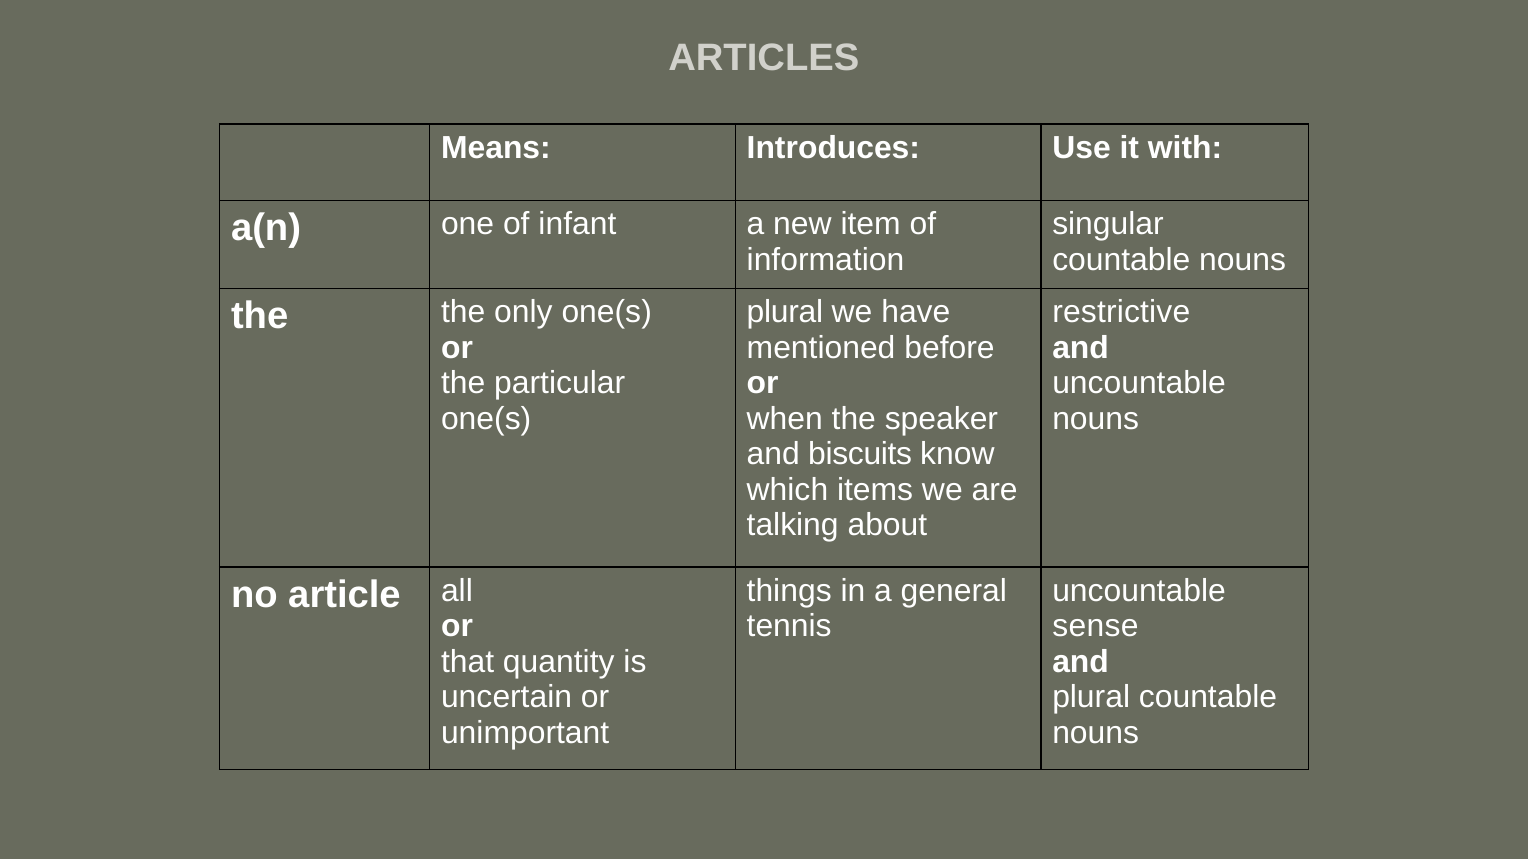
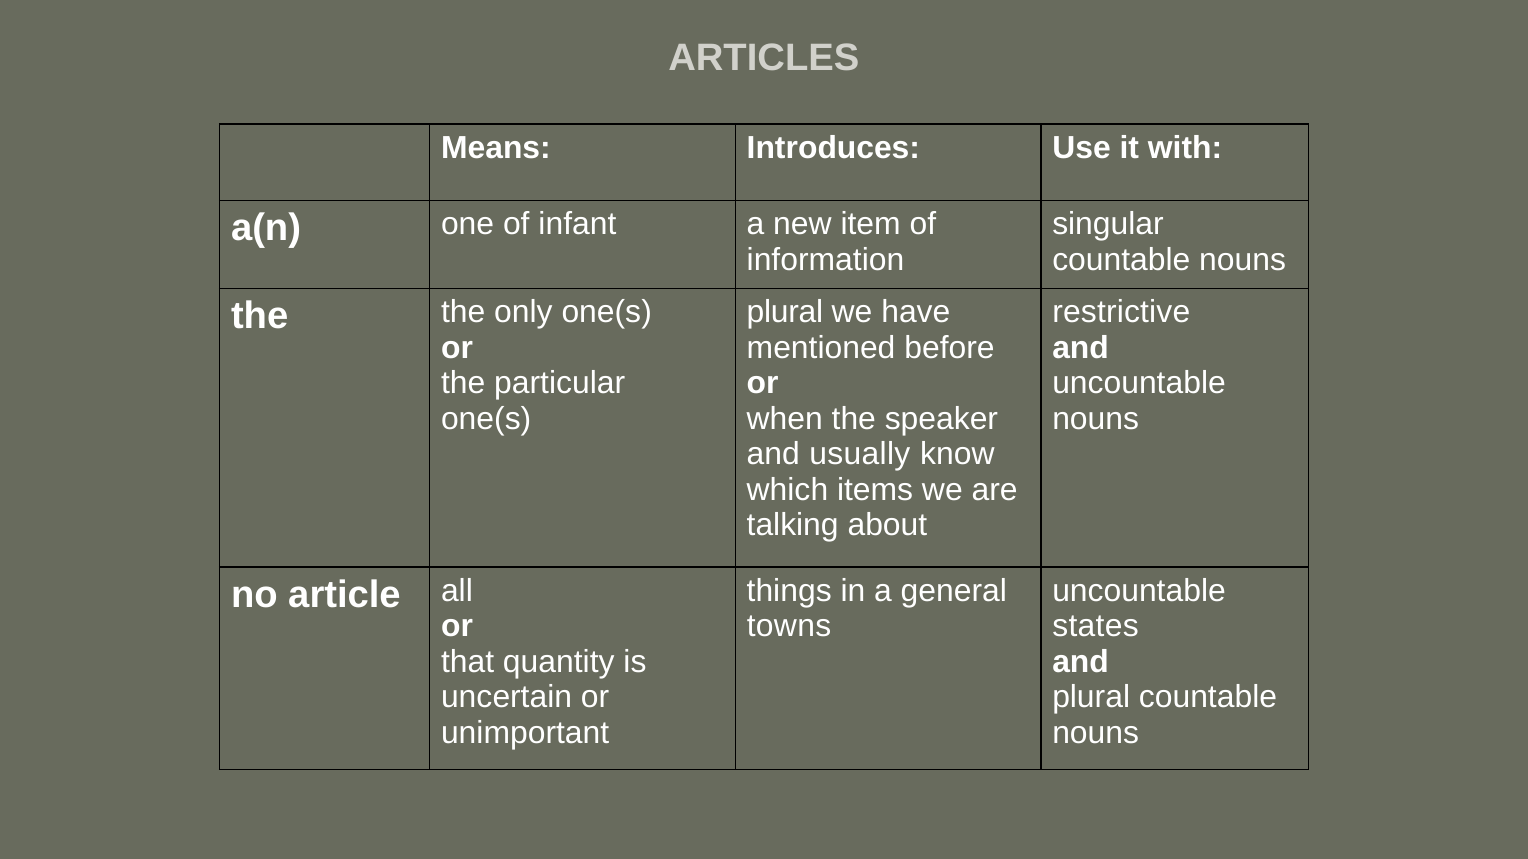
biscuits: biscuits -> usually (860, 454)
tennis: tennis -> towns (789, 627)
sense: sense -> states (1096, 627)
